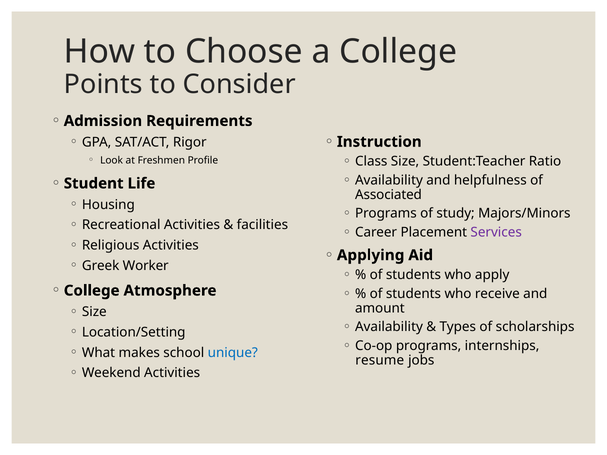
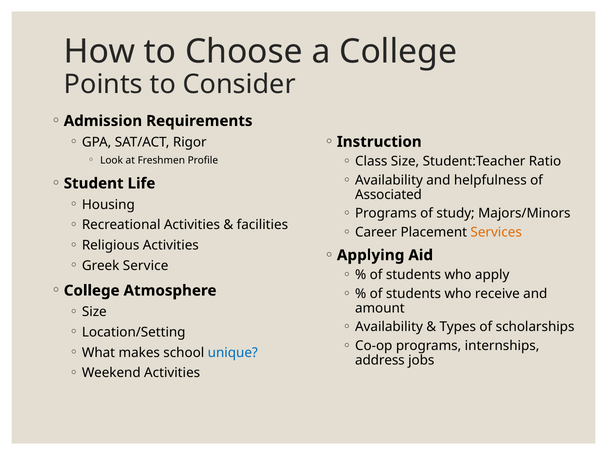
Services colour: purple -> orange (496, 232)
Worker: Worker -> Service (146, 266)
resume: resume -> address (380, 360)
